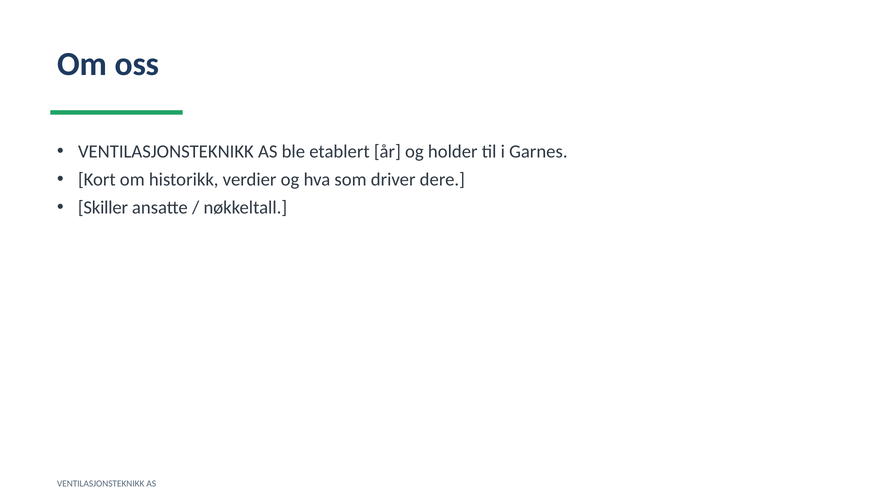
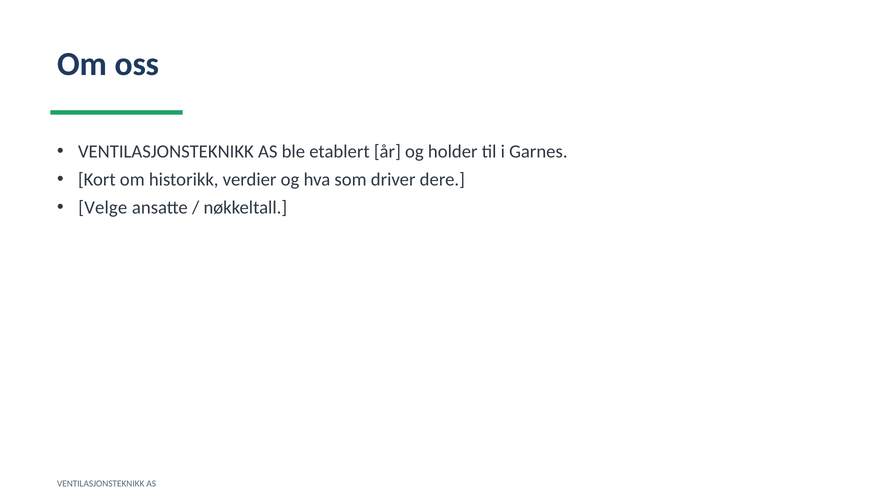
Skiller: Skiller -> Velge (103, 208)
